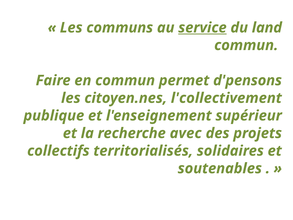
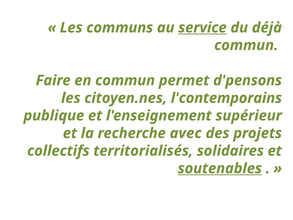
land: land -> déjà (267, 28)
l'collectivement: l'collectivement -> l'contemporains (226, 98)
soutenables underline: none -> present (220, 168)
